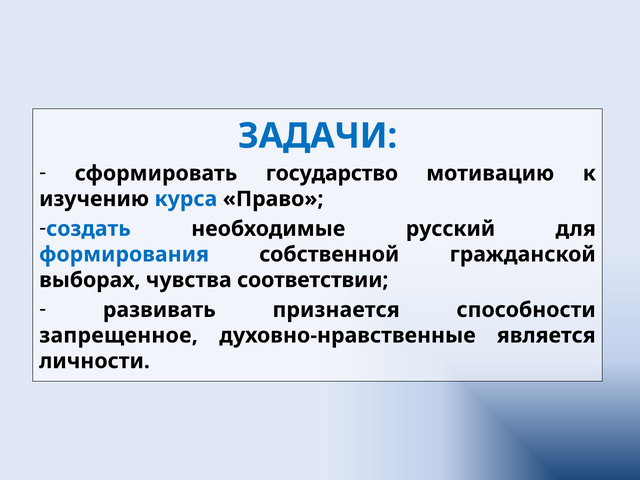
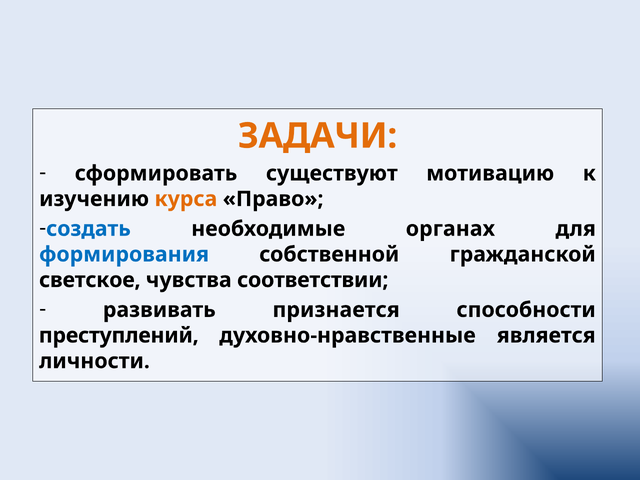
ЗАДАЧИ colour: blue -> orange (318, 136)
государство: государство -> существуют (332, 173)
курса colour: blue -> orange (186, 199)
русский: русский -> органах (450, 229)
выборах: выборах -> светское (90, 280)
запрещенное: запрещенное -> преступлений (119, 335)
